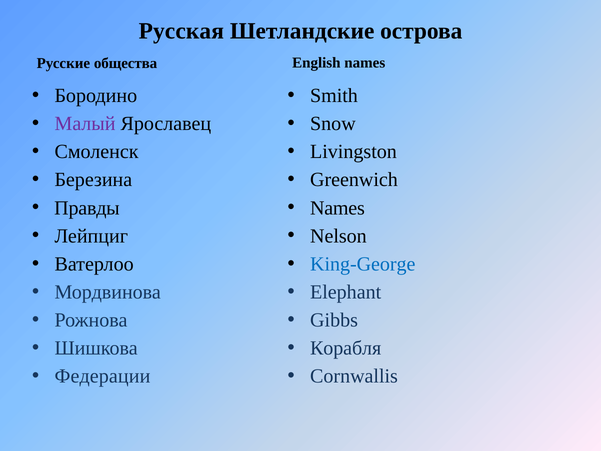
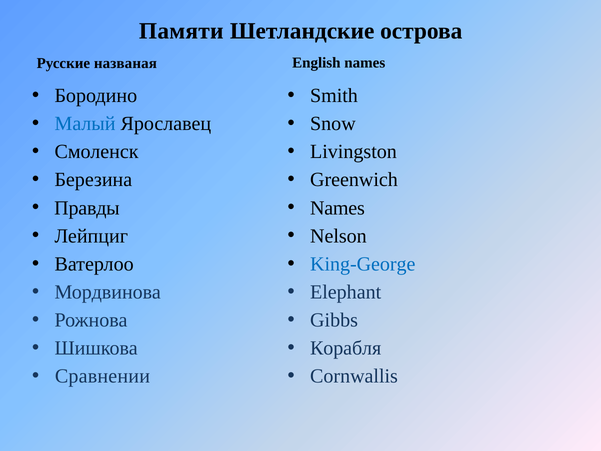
Русская: Русская -> Памяти (181, 31)
общества: общества -> названая (125, 63)
Малый colour: purple -> blue (85, 124)
Федерации: Федерации -> Сравнении (102, 376)
